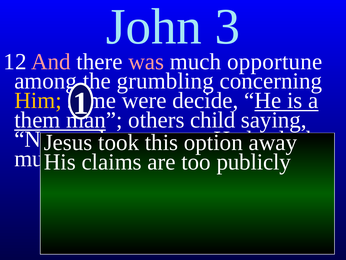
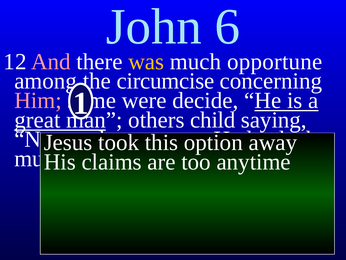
3: 3 -> 6 (227, 27)
was colour: pink -> yellow (146, 62)
grumbling: grumbling -> circumcise (165, 81)
Him colour: yellow -> pink (38, 100)
them: them -> great (37, 120)
publicly: publicly -> anytime (254, 162)
